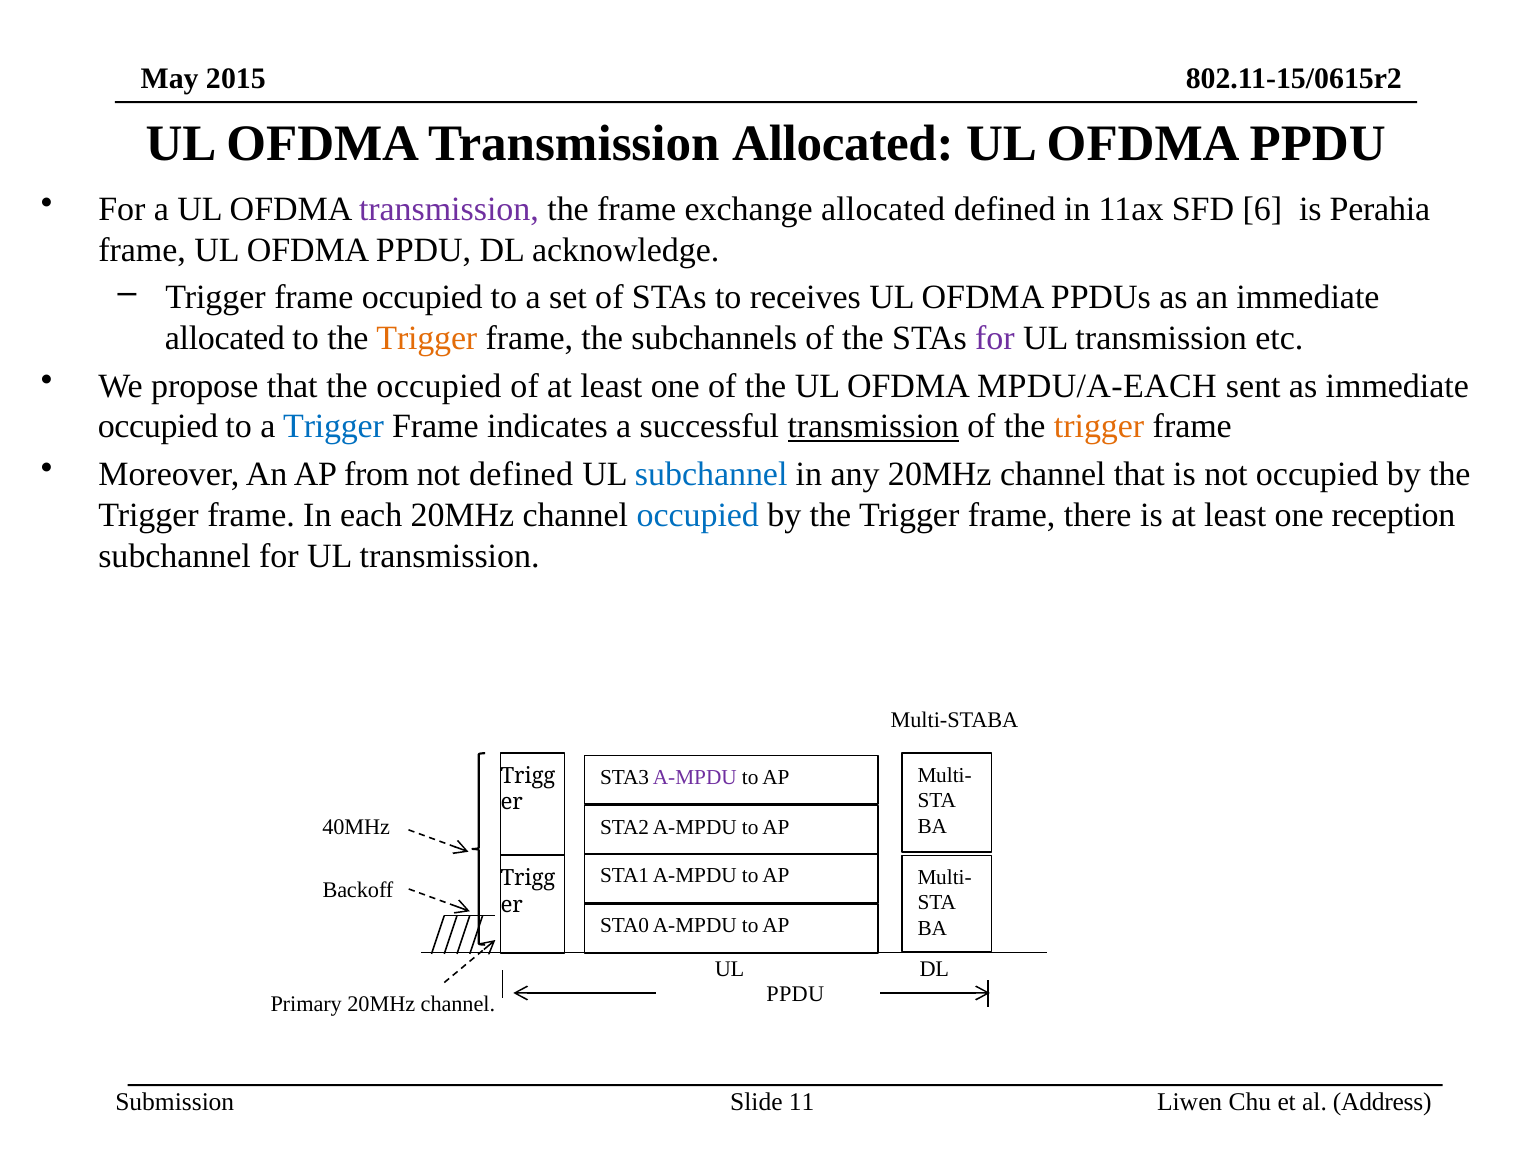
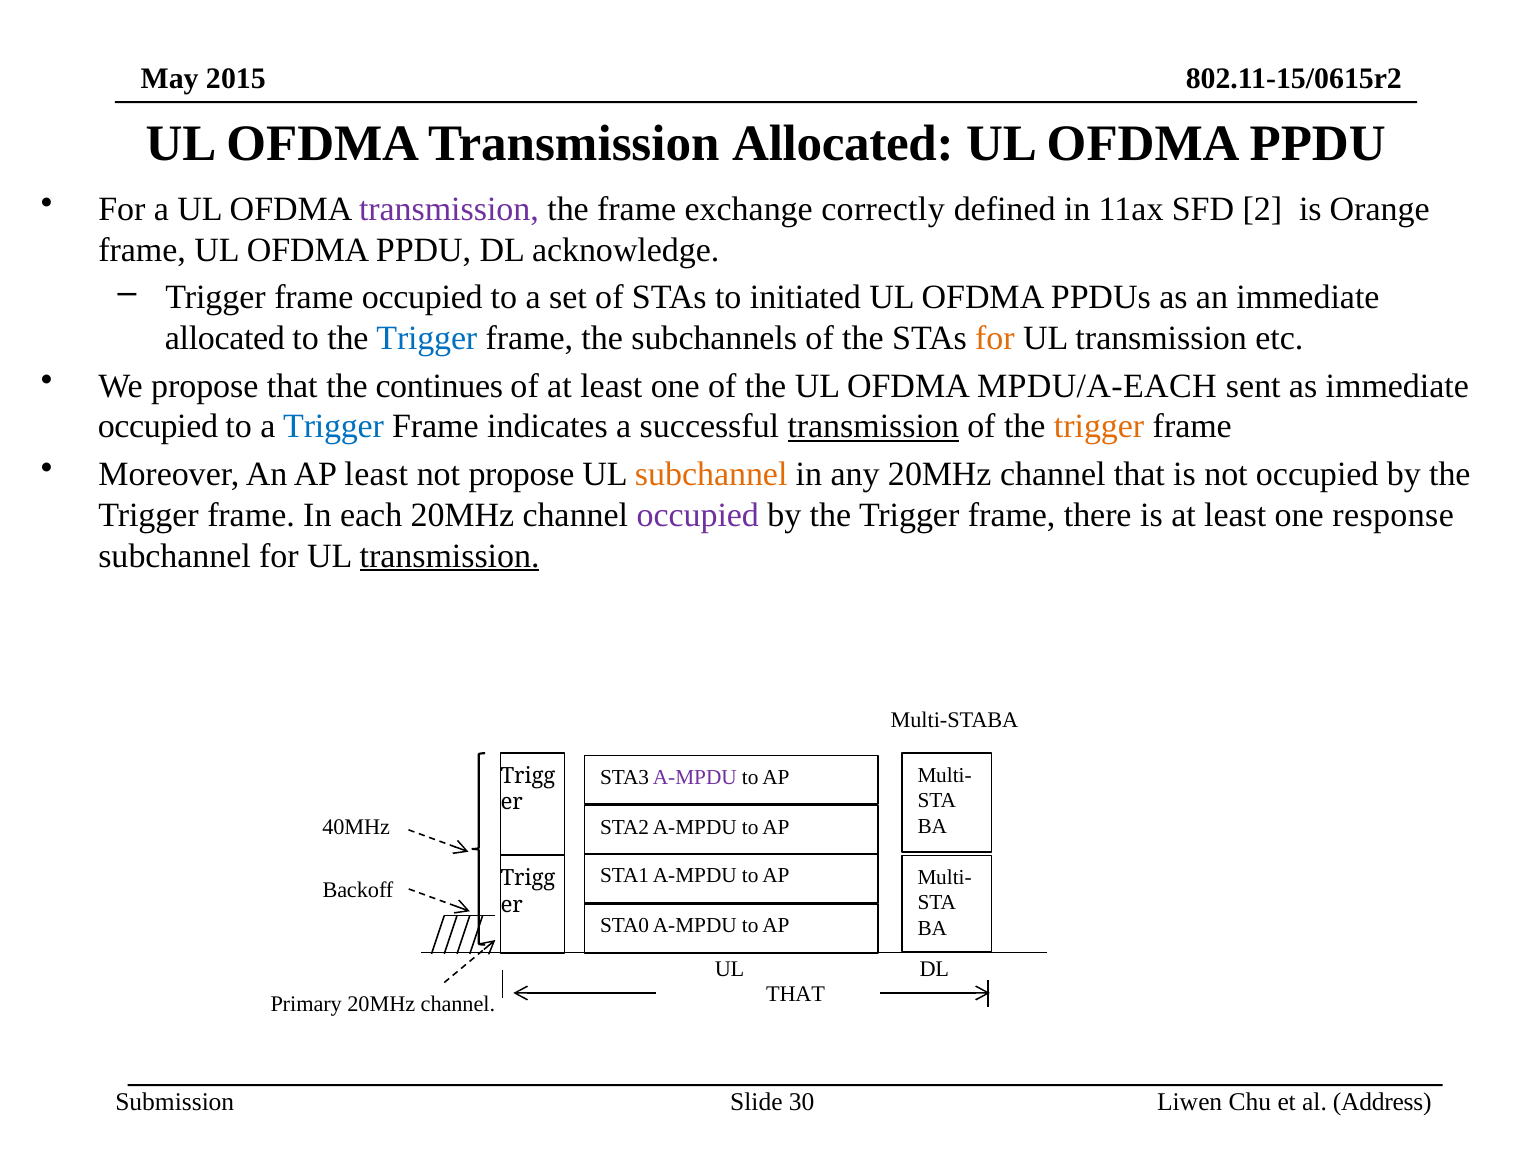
exchange allocated: allocated -> correctly (883, 209)
6: 6 -> 2 (1262, 209)
Perahia: Perahia -> Orange (1380, 209)
receives: receives -> initiated (805, 298)
Trigger colour: orange -> blue (427, 338)
for colour: purple -> orange (995, 338)
the occupied: occupied -> continues (439, 386)
AP from: from -> least (376, 474)
not defined: defined -> propose (521, 474)
subchannel colour: blue -> orange (711, 474)
occupied colour: blue -> purple (698, 515)
reception: reception -> response (1393, 515)
transmission underline: none -> present (450, 556)
PPDU: PPDU -> THAT (796, 994)
11: 11 -> 30 (802, 1102)
